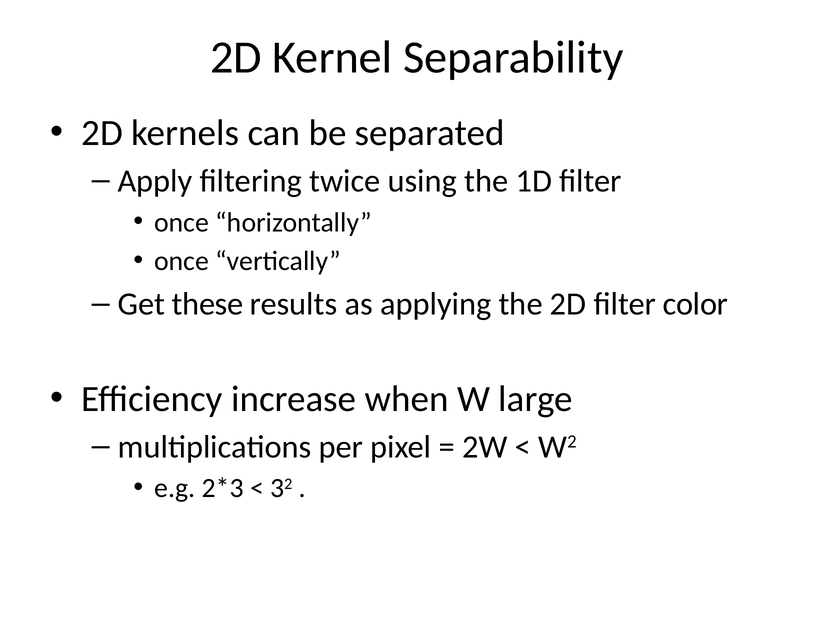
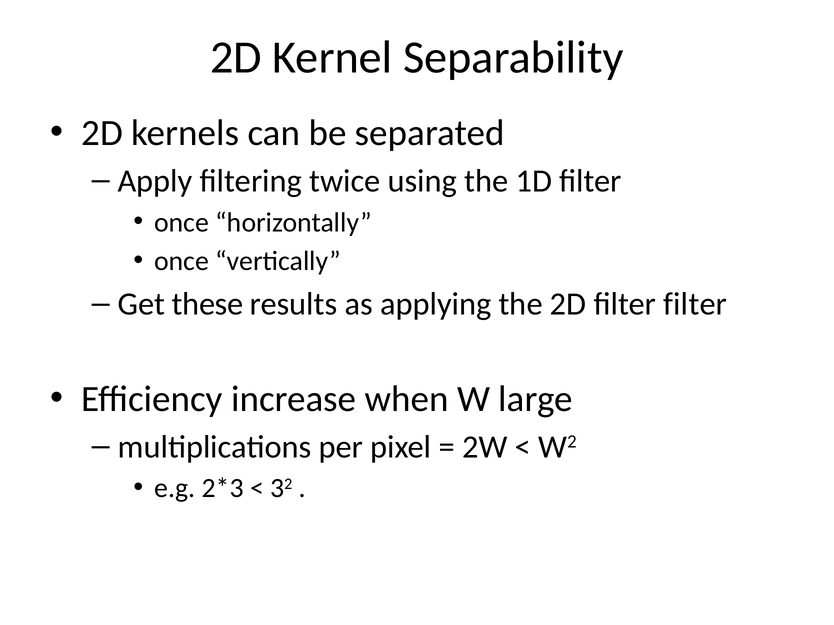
filter color: color -> filter (695, 304)
